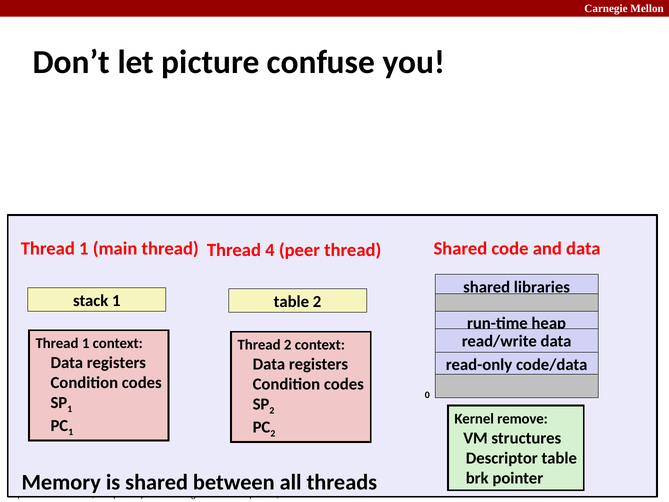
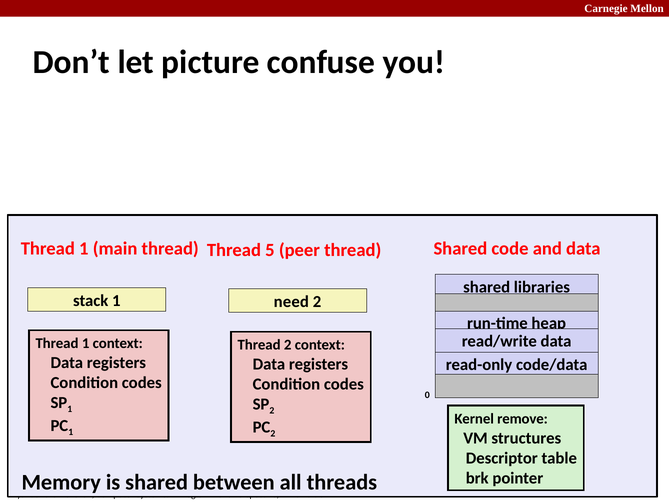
4: 4 -> 5 (270, 250)
table: table -> need (291, 301)
